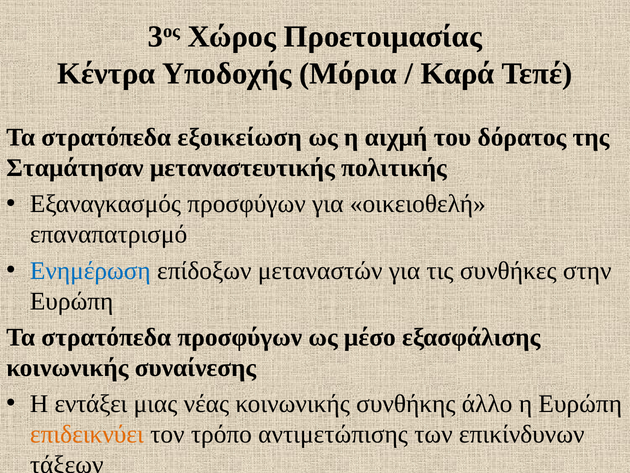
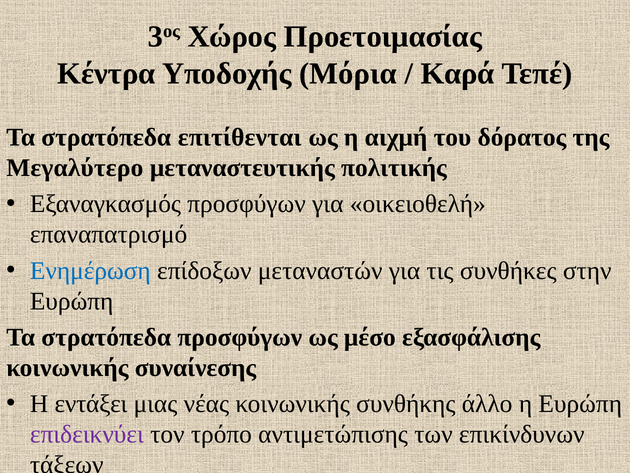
εξοικείωση: εξοικείωση -> επιτίθενται (240, 137)
Σταμάτησαν: Σταμάτησαν -> Μεγαλύτερο (75, 168)
επιδεικνύει colour: orange -> purple (87, 434)
